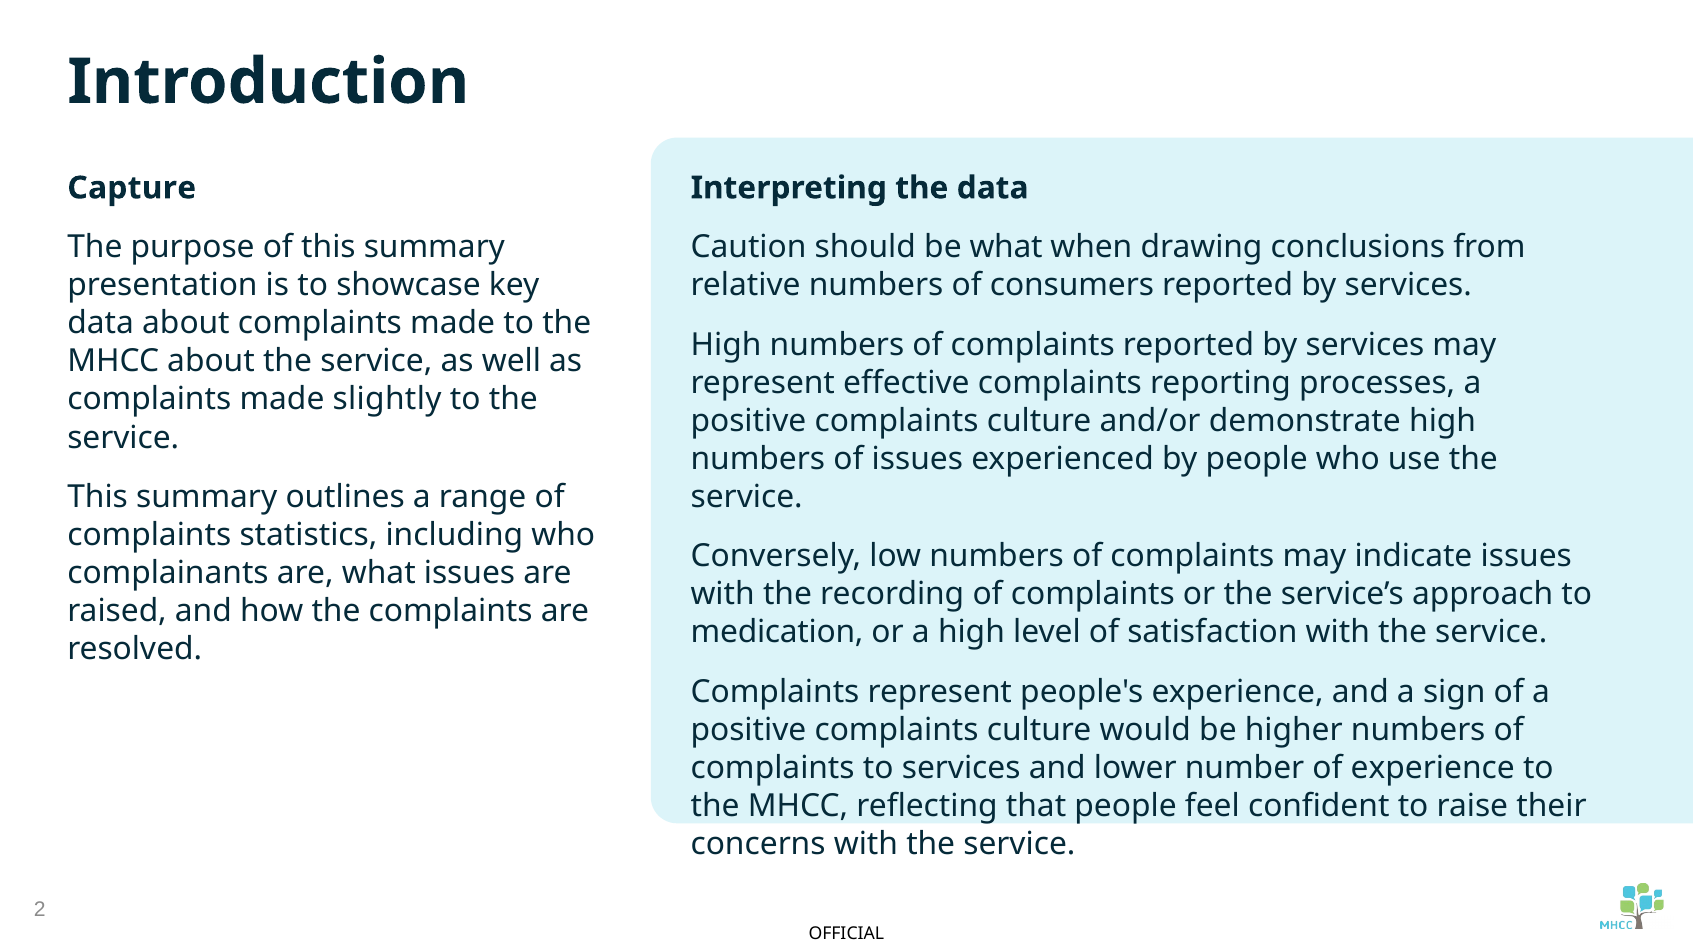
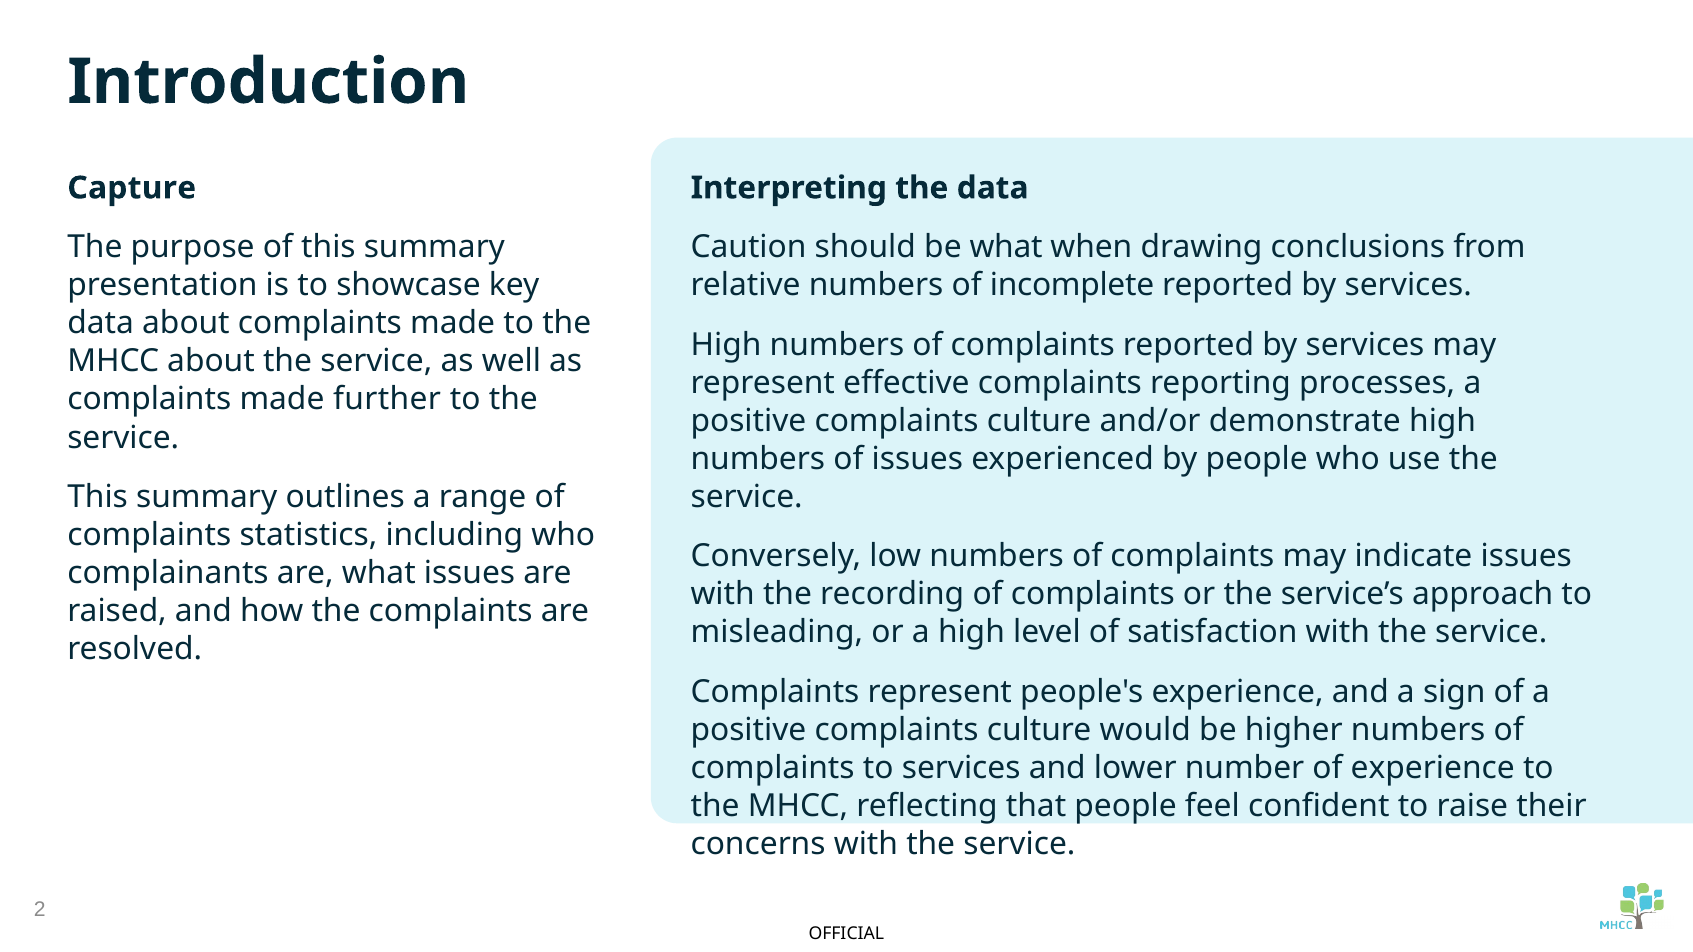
consumers: consumers -> incomplete (1072, 285)
slightly: slightly -> further (387, 400)
medication: medication -> misleading (777, 632)
